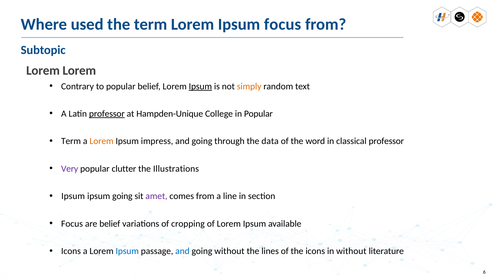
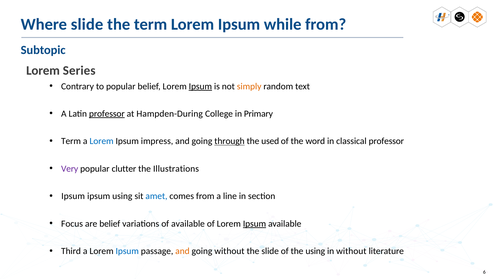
Where used: used -> slide (87, 24)
Ipsum focus: focus -> while (283, 24)
Lorem Lorem: Lorem -> Series (79, 71)
Hampden-Unique: Hampden-Unique -> Hampden-During (170, 114)
in Popular: Popular -> Primary (258, 114)
Lorem colour: orange -> blue (102, 142)
through underline: none -> present (230, 142)
data: data -> used (270, 142)
ipsum going: going -> using (122, 197)
amet colour: purple -> blue (156, 197)
of cropping: cropping -> available (188, 224)
Ipsum underline: none -> present (254, 224)
Icons: Icons -> Third (71, 252)
and colour: blue -> orange (182, 252)
the lines: lines -> slide (270, 252)
the icons: icons -> using (315, 252)
